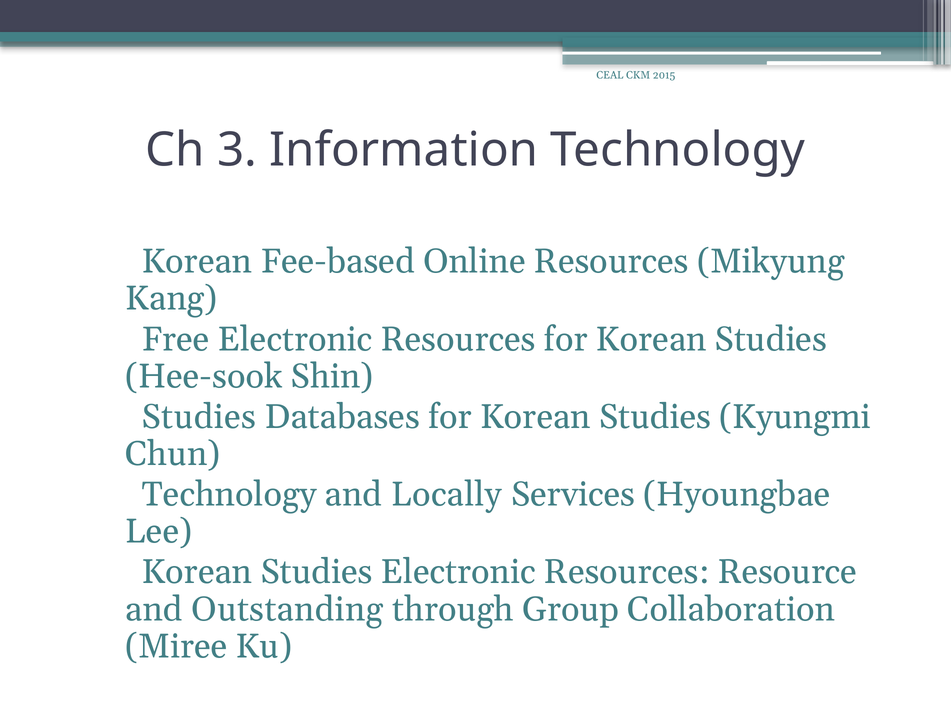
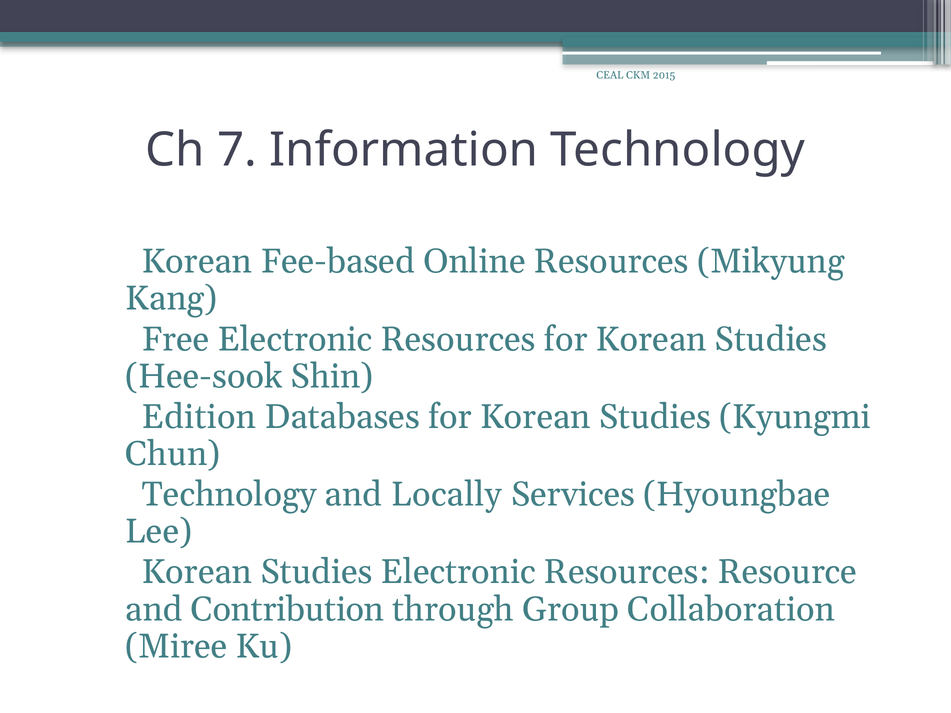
3: 3 -> 7 (237, 150)
Studies: Studies -> Edition (199, 417)
Outstanding: Outstanding -> Contribution (288, 609)
